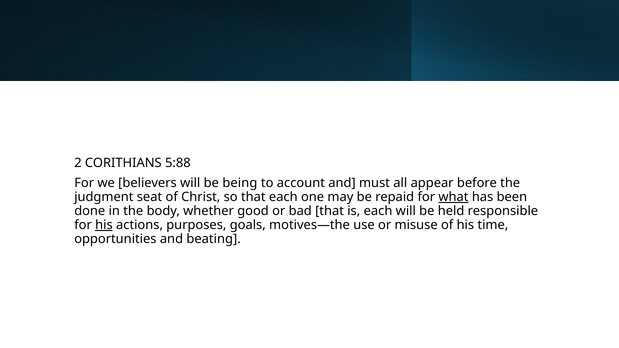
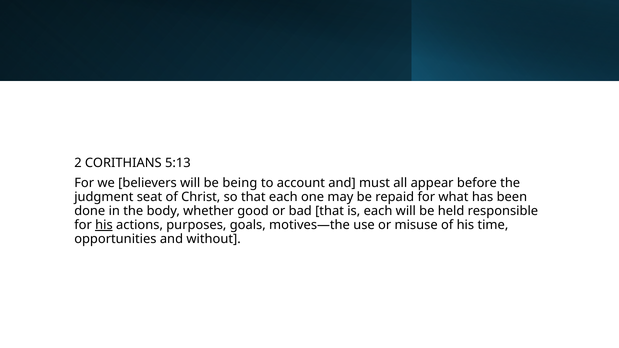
5:88: 5:88 -> 5:13 (178, 163)
what underline: present -> none (453, 197)
beating: beating -> without (214, 239)
